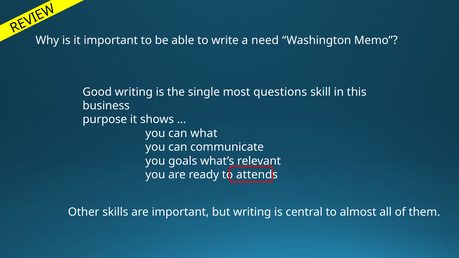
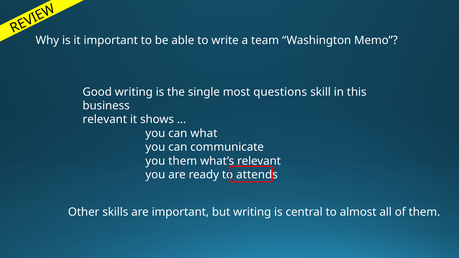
need: need -> team (265, 40)
purpose: purpose -> relevant (105, 120)
you goals: goals -> them (183, 161)
